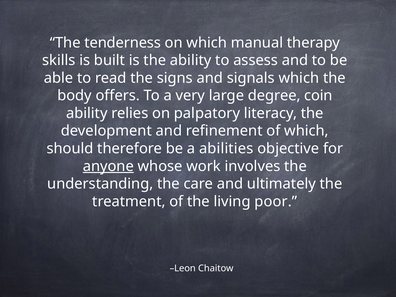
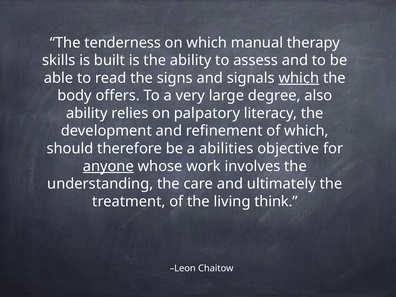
which underline: none -> present (299, 78)
coin: coin -> also (318, 96)
poor: poor -> think (276, 201)
